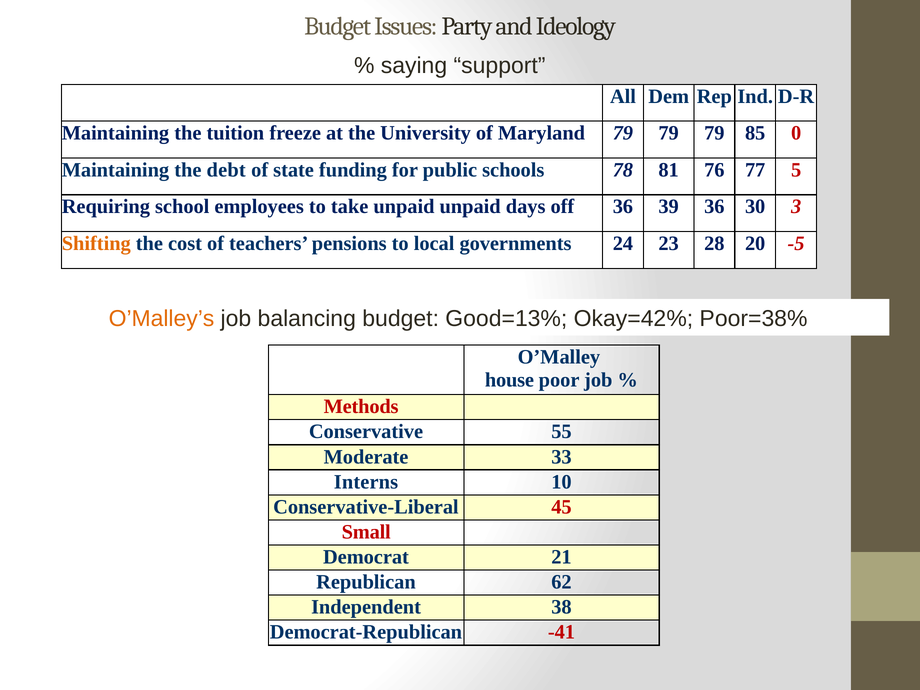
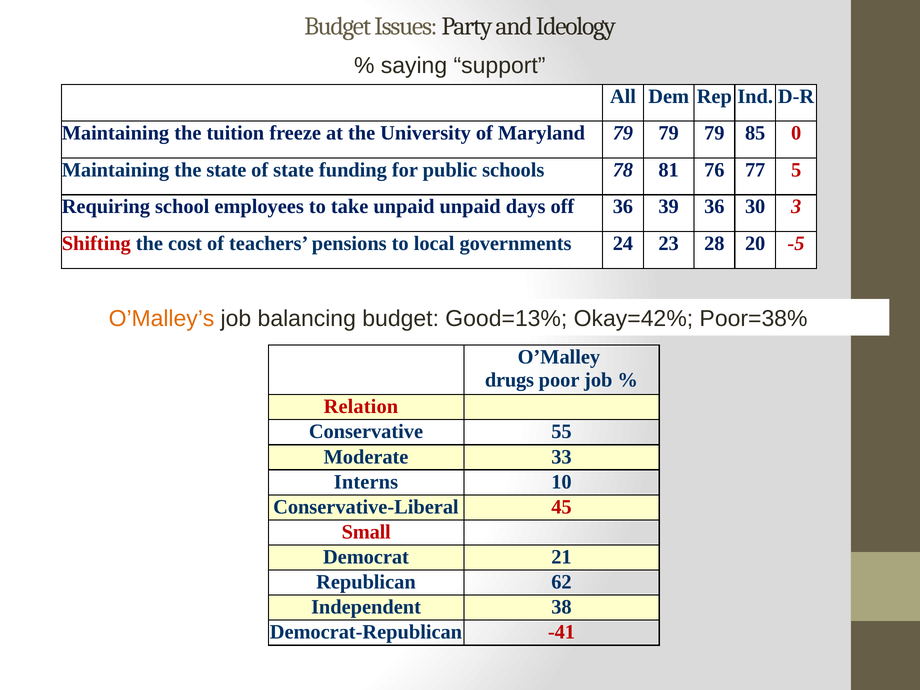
the debt: debt -> state (226, 170)
Shifting colour: orange -> red (96, 244)
house: house -> drugs (509, 380)
Methods: Methods -> Relation (361, 407)
